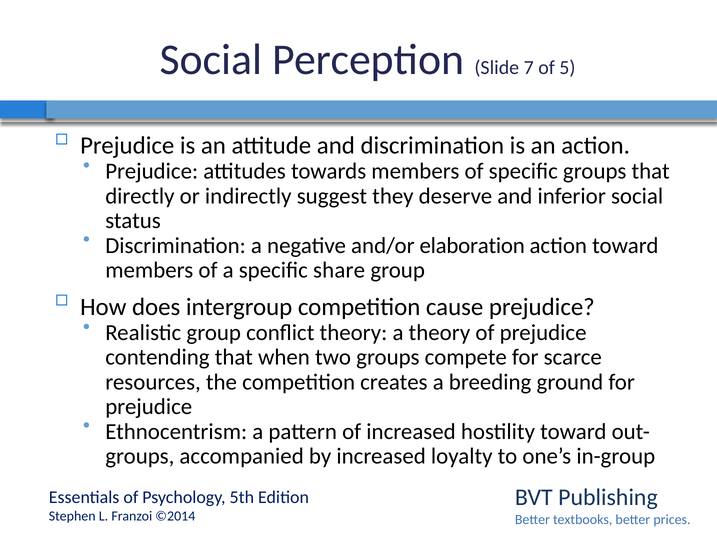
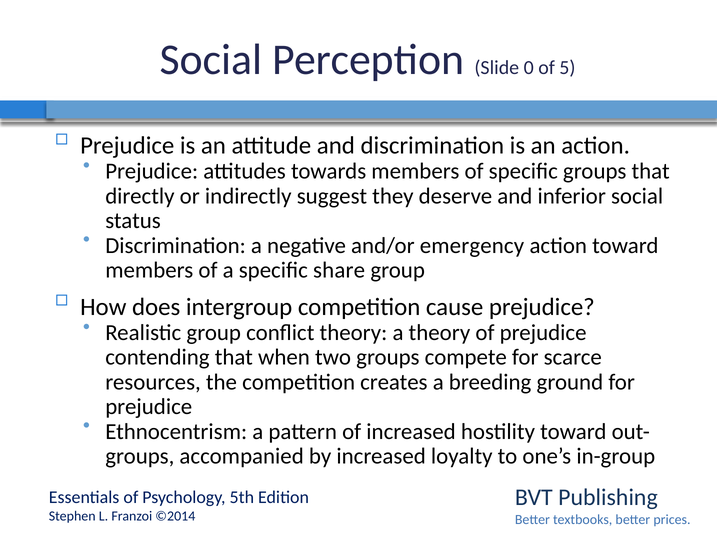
7: 7 -> 0 (529, 68)
elaboration: elaboration -> emergency (472, 245)
